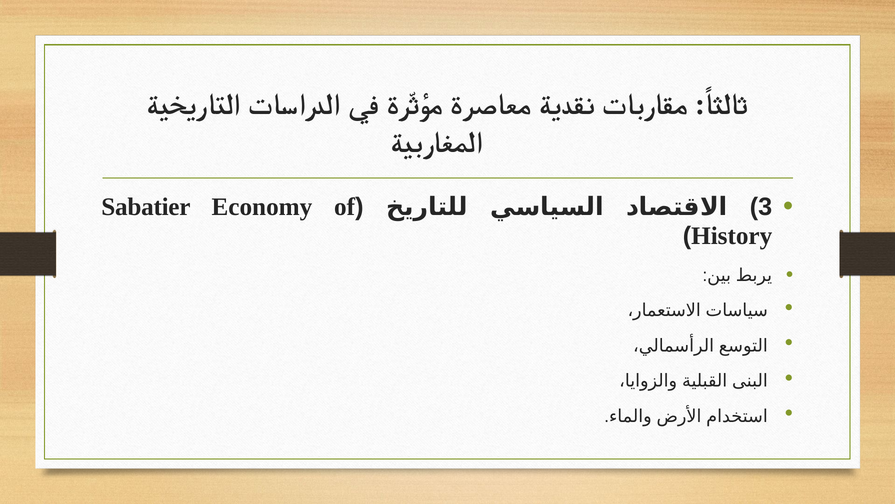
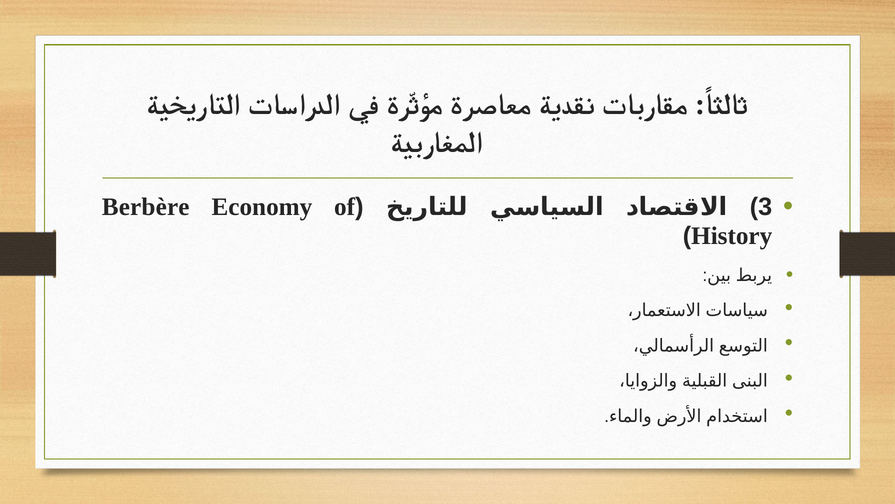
Sabatier: Sabatier -> Berbère (146, 207)
